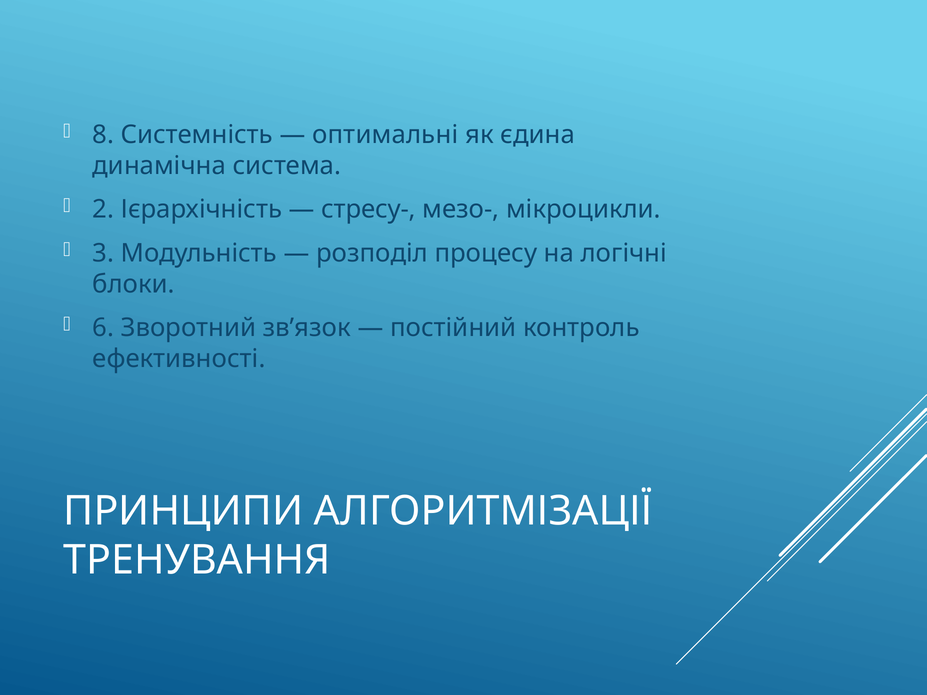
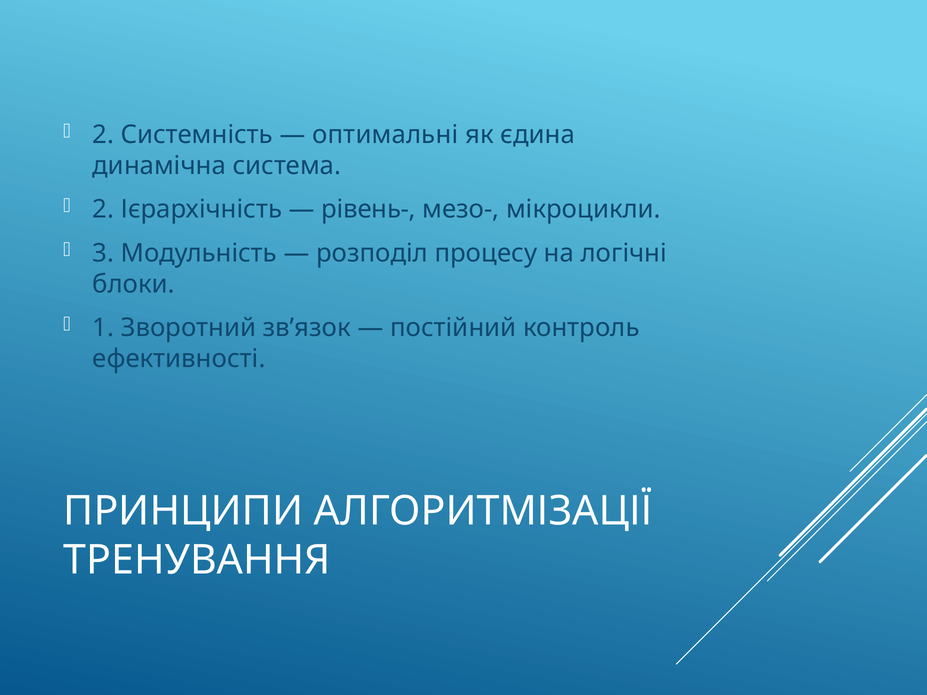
8: 8 -> 2 (103, 135)
стресу-: стресу- -> рівень- (369, 209)
6: 6 -> 1 (103, 328)
